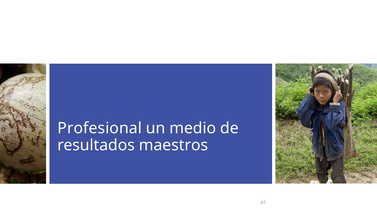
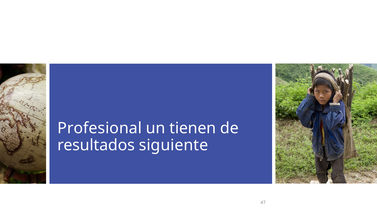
medio: medio -> tienen (193, 128)
maestros: maestros -> siguiente (173, 145)
